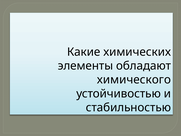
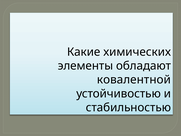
химического: химического -> ковалентной (134, 80)
